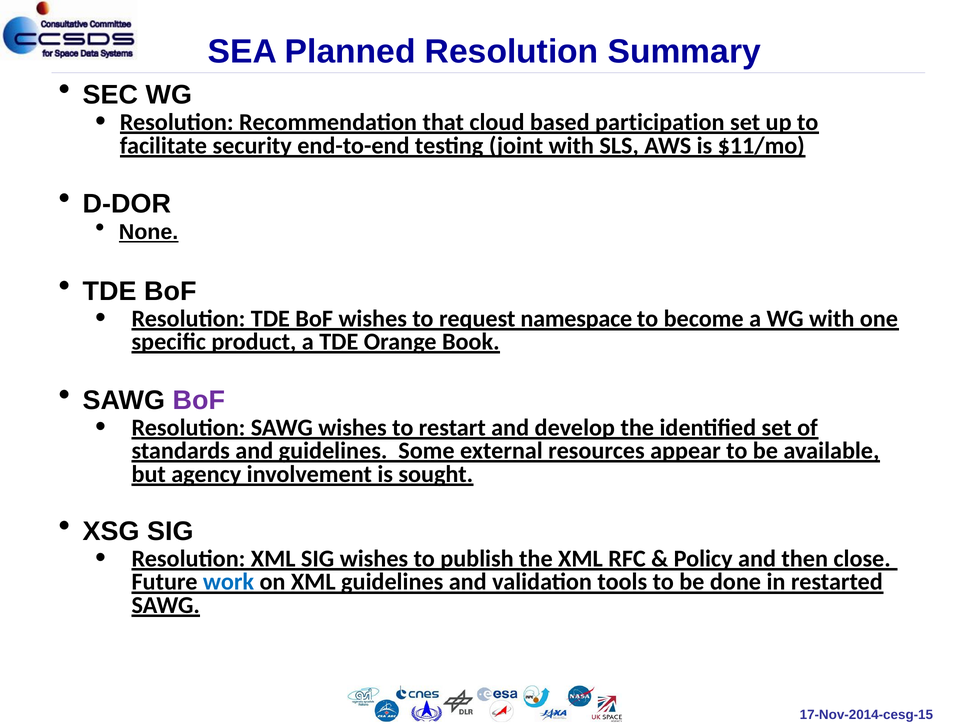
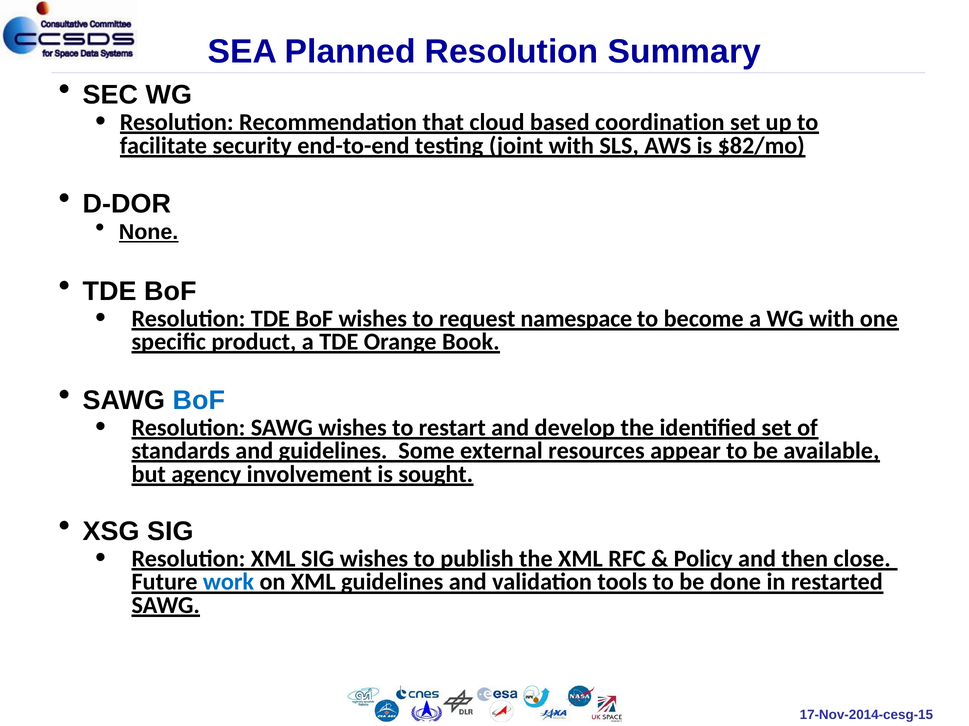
participation: participation -> coordination (660, 122)
$11/mo: $11/mo -> $82/mo (761, 146)
BoF colour: purple -> blue (199, 401)
